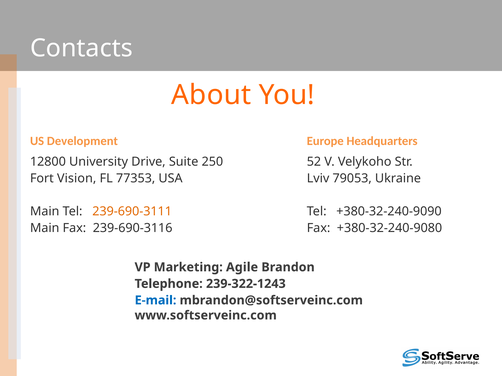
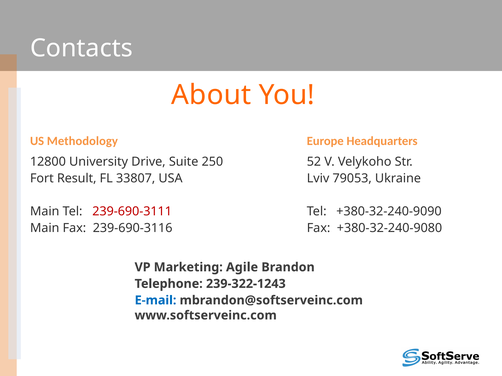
Development: Development -> Methodology (82, 141)
Vision: Vision -> Result (77, 178)
77353: 77353 -> 33807 (136, 178)
239-690-3111 colour: orange -> red (132, 212)
